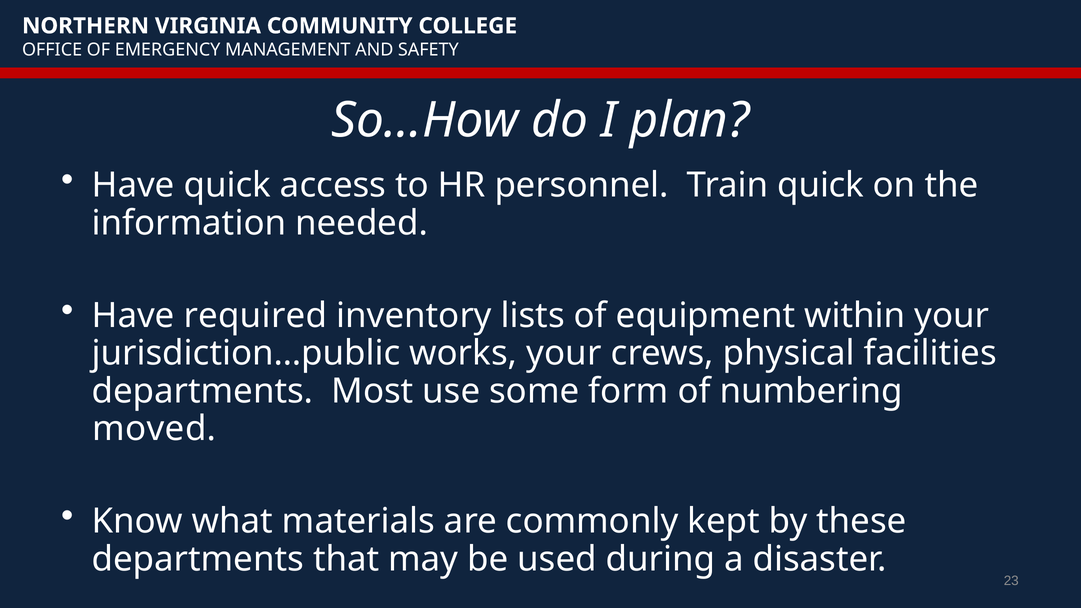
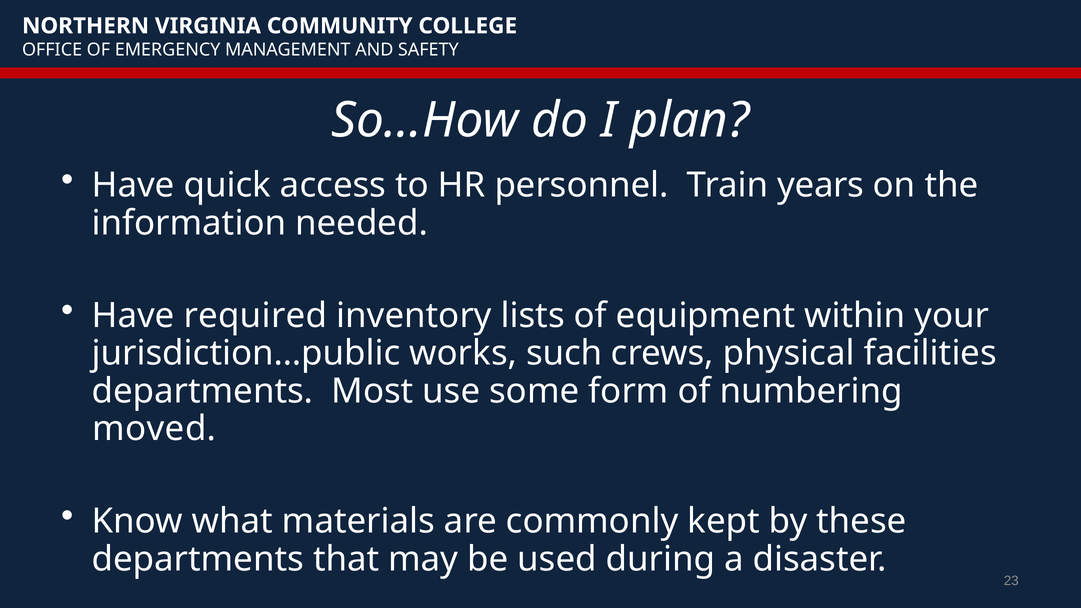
Train quick: quick -> years (821, 185)
works your: your -> such (564, 353)
